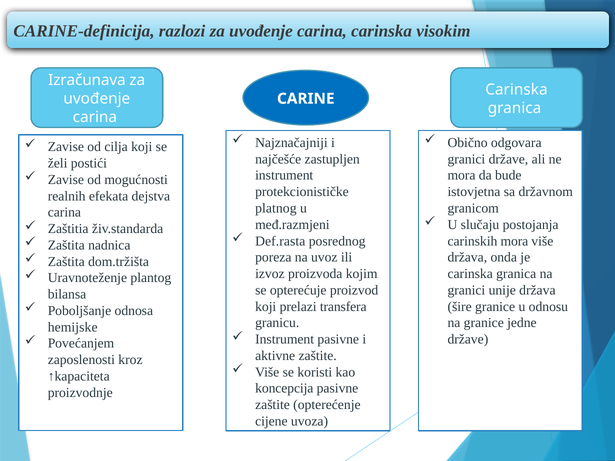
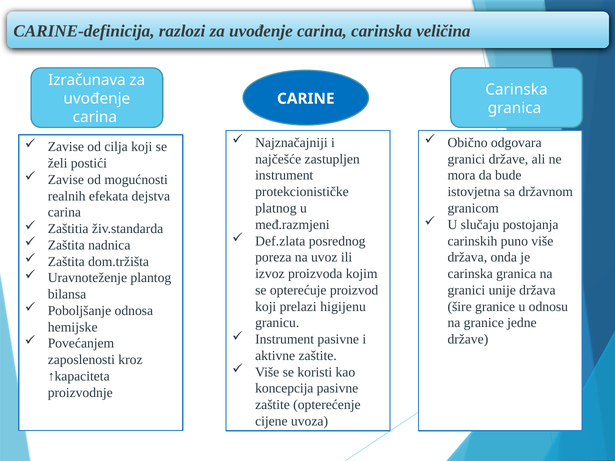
visokim: visokim -> veličina (443, 31)
Def.rasta: Def.rasta -> Def.zlata (280, 241)
carinskih mora: mora -> puno (514, 241)
transfera: transfera -> higijenu (343, 307)
